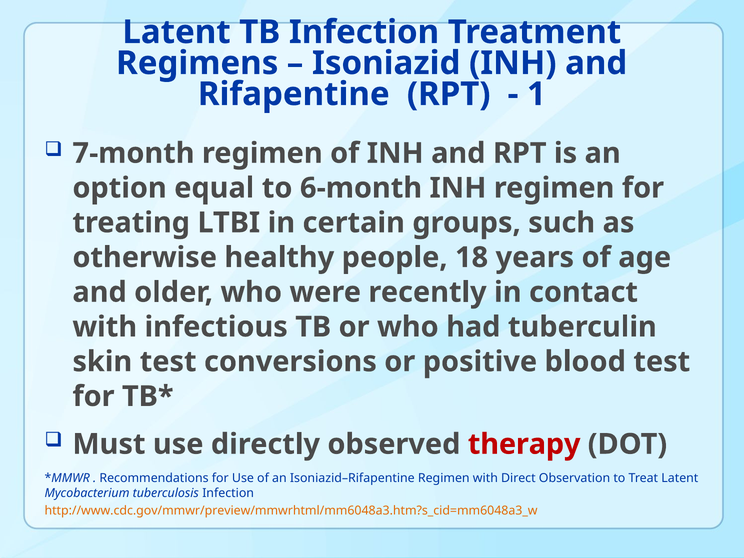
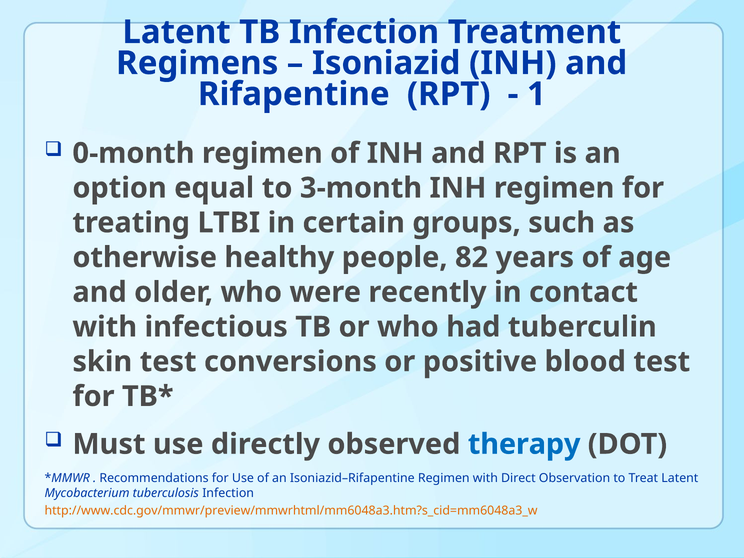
7-month: 7-month -> 0-month (133, 153)
6-month: 6-month -> 3-month (361, 188)
18: 18 -> 82 (472, 257)
therapy colour: red -> blue (524, 444)
